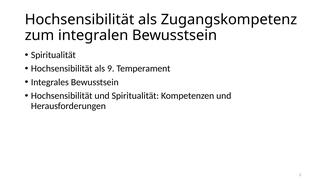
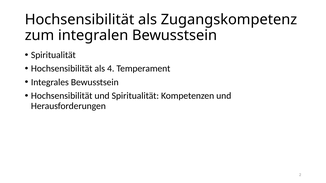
9: 9 -> 4 (111, 69)
